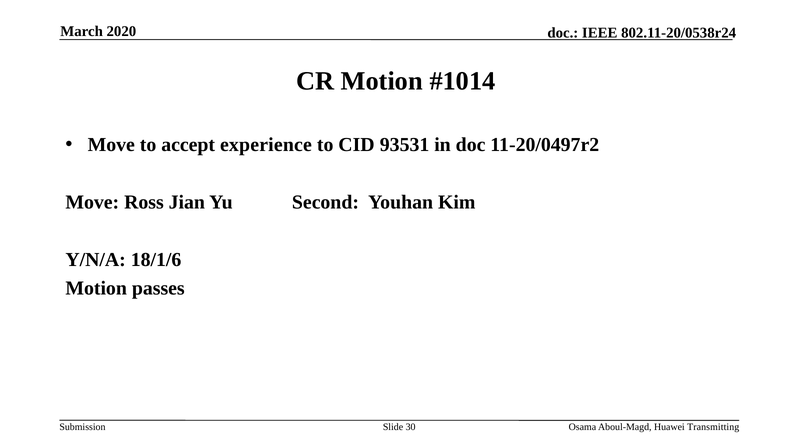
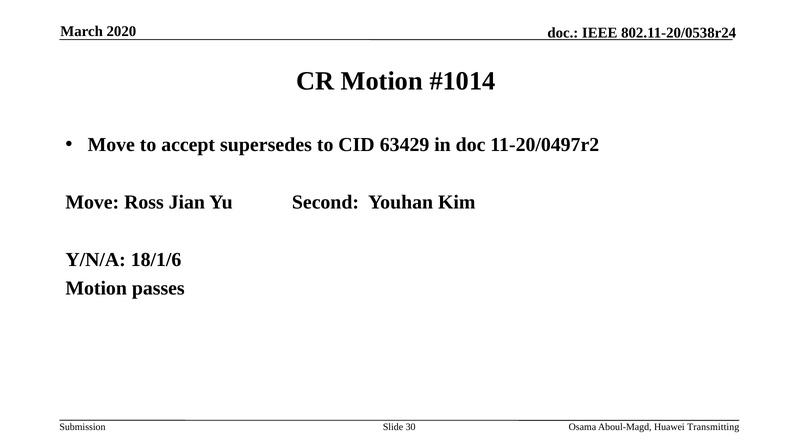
experience: experience -> supersedes (266, 145)
93531: 93531 -> 63429 (405, 145)
